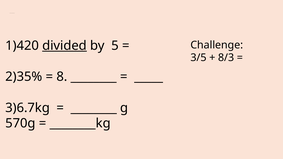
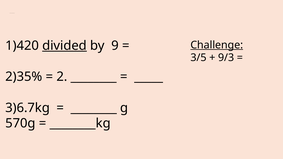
5: 5 -> 9 (115, 46)
Challenge underline: none -> present (217, 45)
8/3: 8/3 -> 9/3 (226, 58)
8: 8 -> 2 (62, 77)
